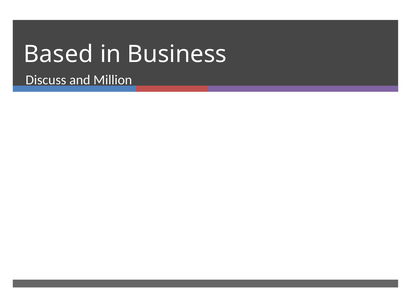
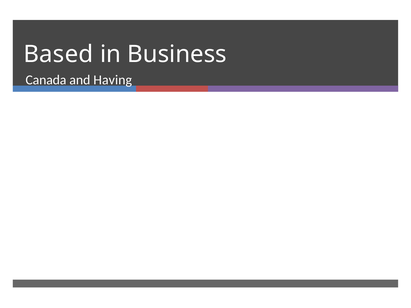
Discuss: Discuss -> Canada (46, 80)
Million: Million -> Having (113, 80)
